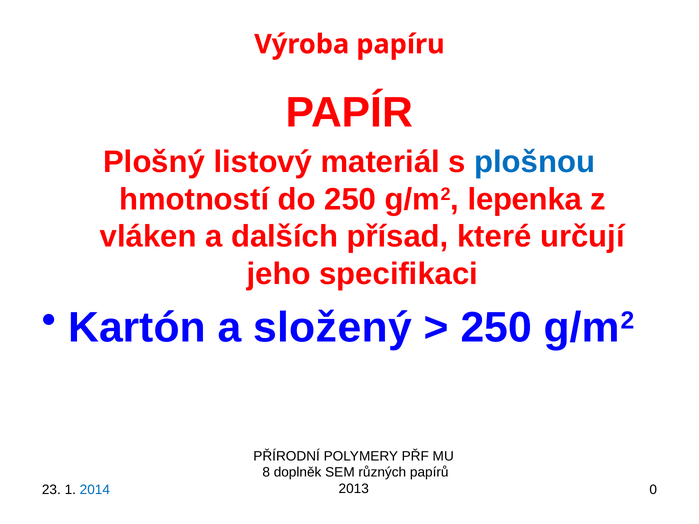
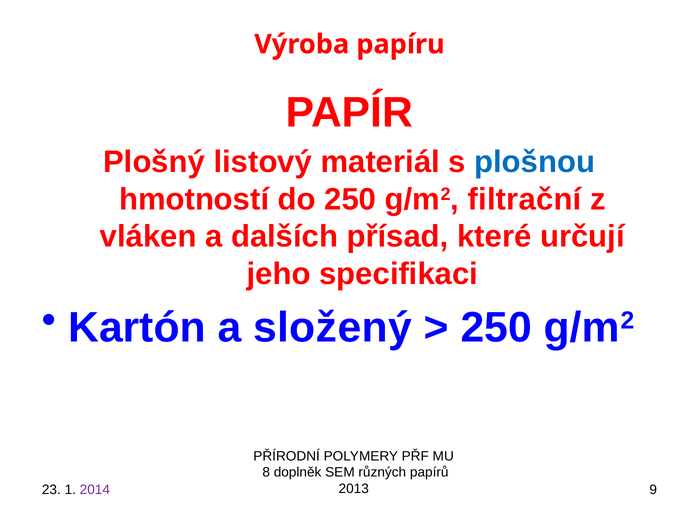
lepenka: lepenka -> filtrační (525, 200)
0: 0 -> 9 (653, 490)
2014 colour: blue -> purple (95, 490)
